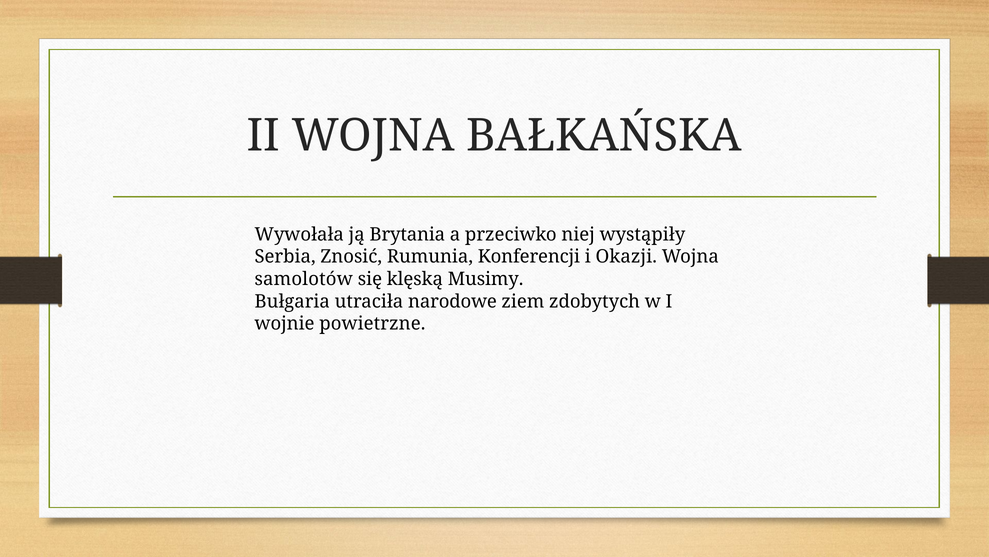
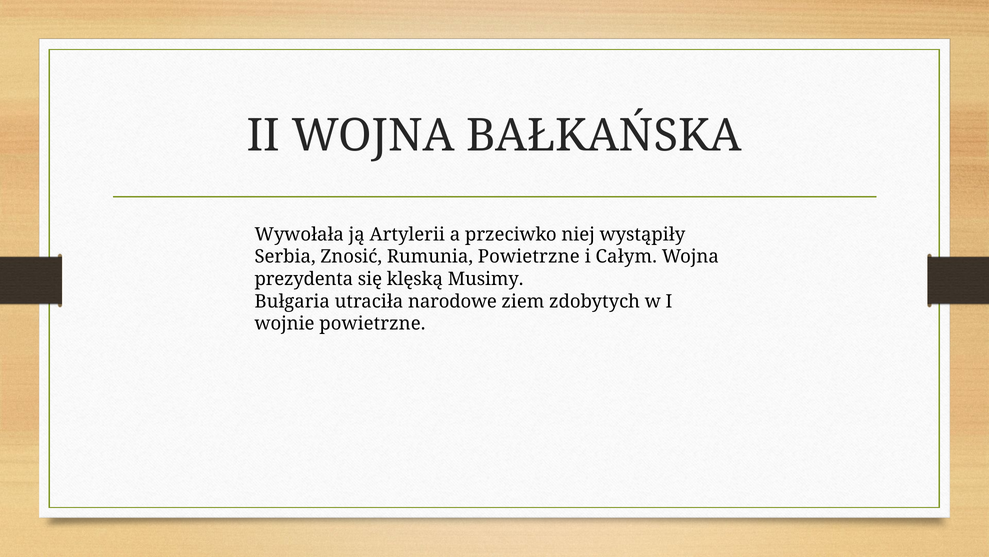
Brytania: Brytania -> Artylerii (407, 234)
Rumunia Konferencji: Konferencji -> Powietrzne (529, 257)
Okazji: Okazji -> Całym (626, 257)
samolotów: samolotów -> prezydenta (304, 279)
